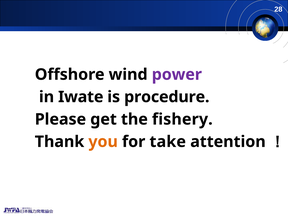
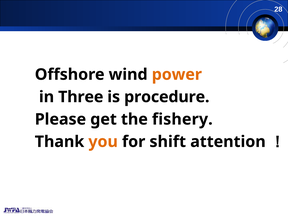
power colour: purple -> orange (177, 75)
Iwate: Iwate -> Three (81, 97)
take: take -> shift (168, 142)
